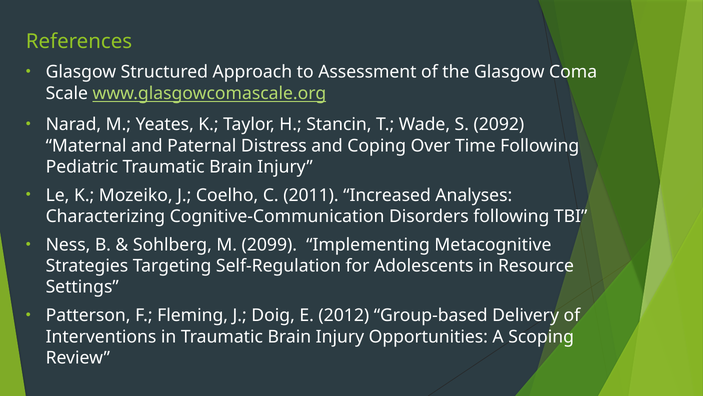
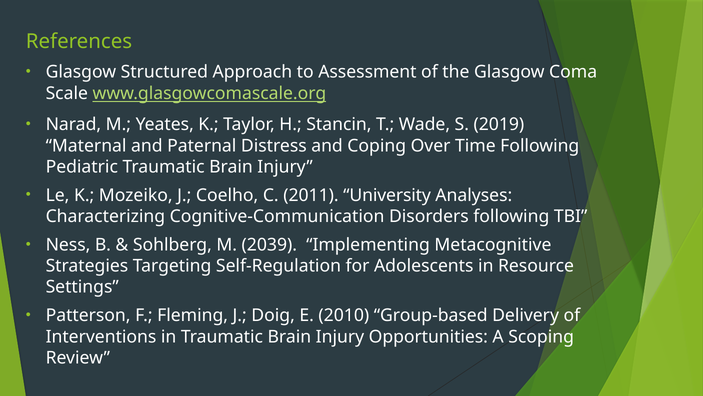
2092: 2092 -> 2019 (499, 124)
Increased: Increased -> University (387, 195)
2099: 2099 -> 2039 (269, 245)
2012: 2012 -> 2010 (344, 315)
